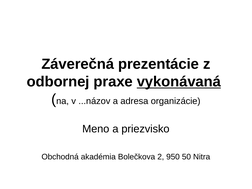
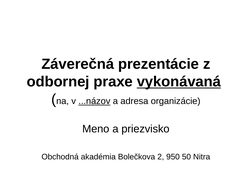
...názov underline: none -> present (94, 101)
